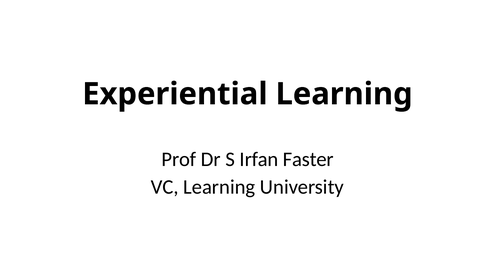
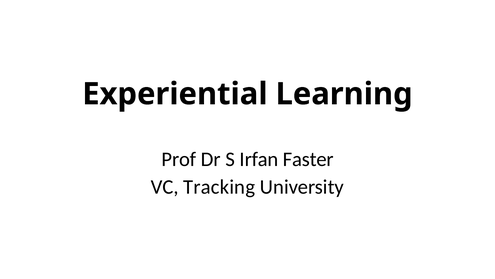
VC Learning: Learning -> Tracking (219, 187)
